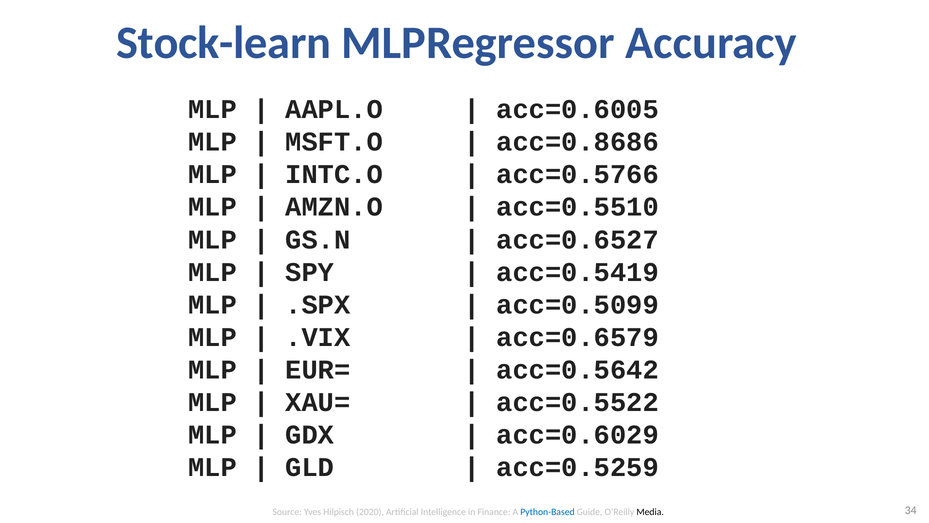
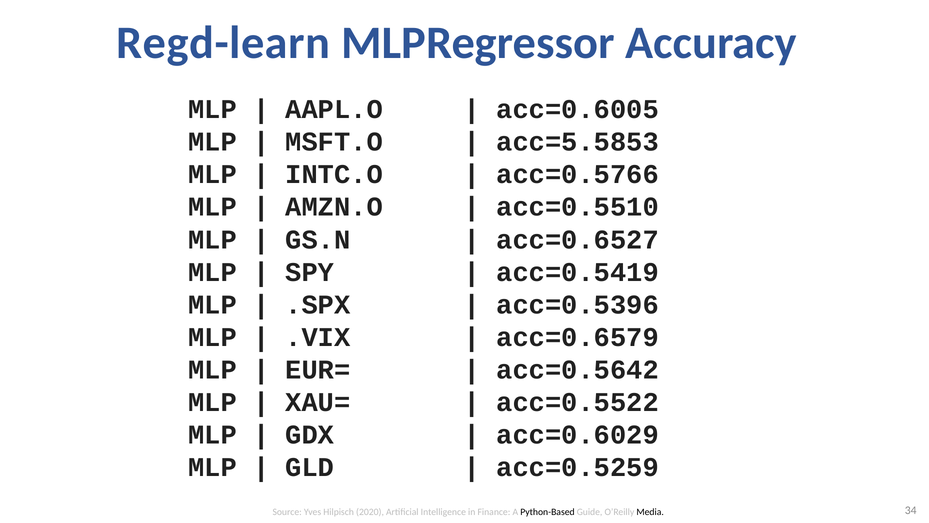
Stock-learn: Stock-learn -> Regd-learn (223, 43)
acc=0.8686: acc=0.8686 -> acc=5.5853 (578, 142)
acc=0.5099: acc=0.5099 -> acc=0.5396 (578, 304)
Python-Based colour: blue -> black (548, 511)
